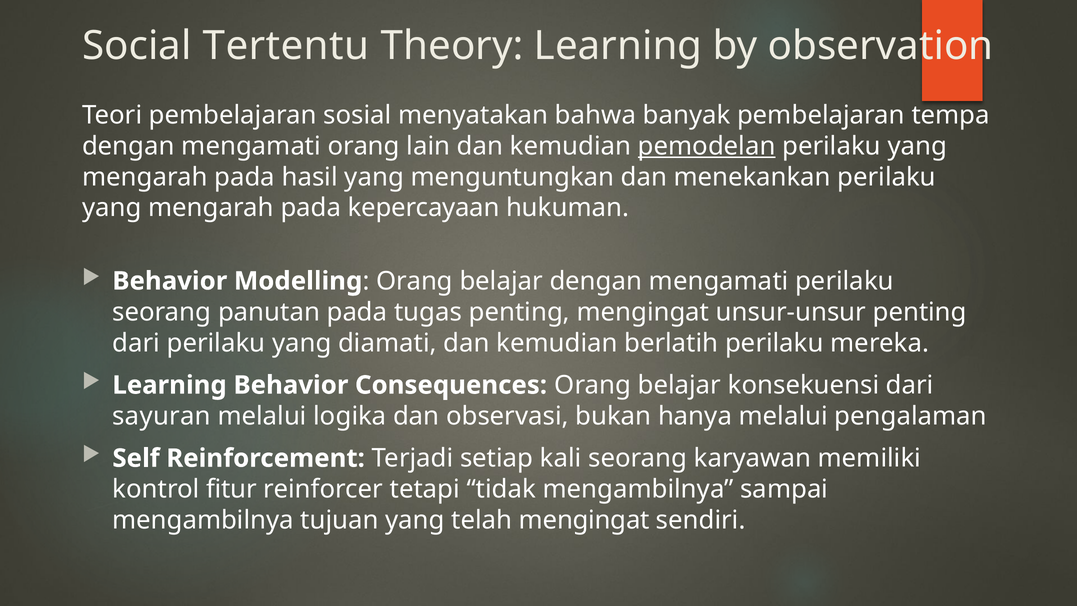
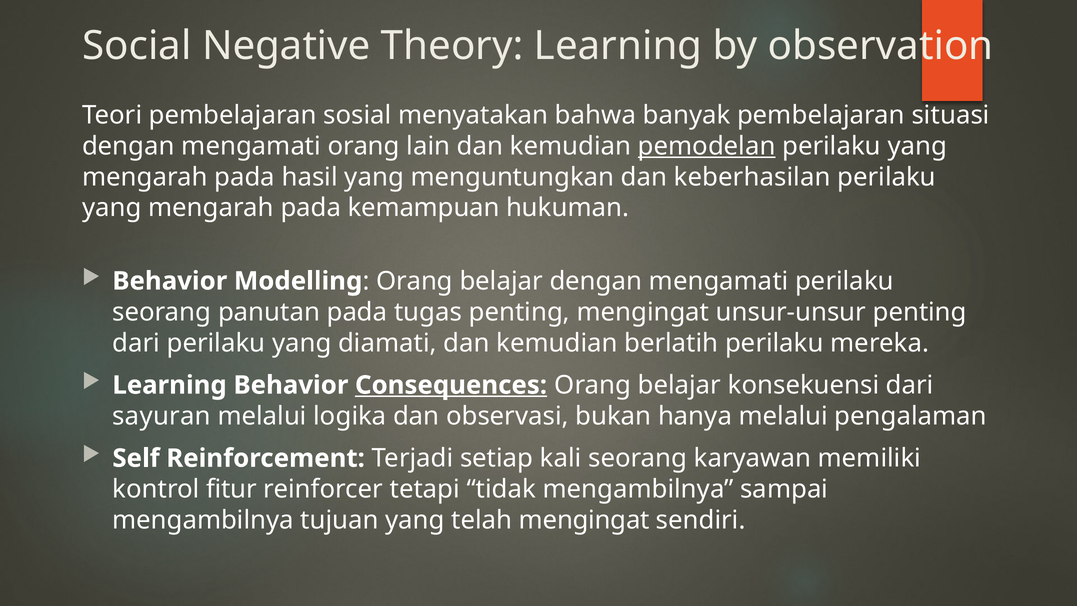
Tertentu: Tertentu -> Negative (286, 46)
tempa: tempa -> situasi (951, 115)
menekankan: menekankan -> keberhasilan (752, 177)
kepercayaan: kepercayaan -> kemampuan (424, 208)
Consequences underline: none -> present (451, 385)
